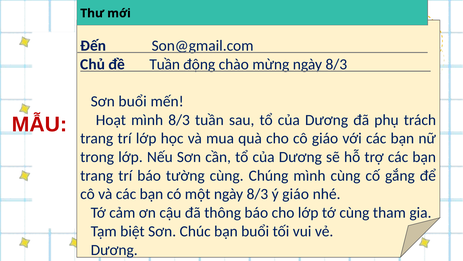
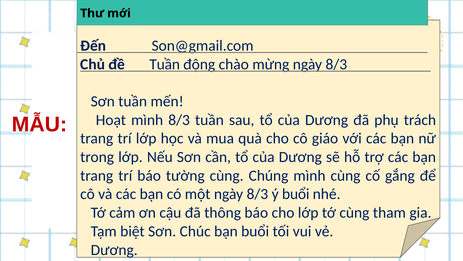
Sơn buổi: buổi -> tuần (133, 101)
ý giáo: giáo -> buổi (296, 194)
